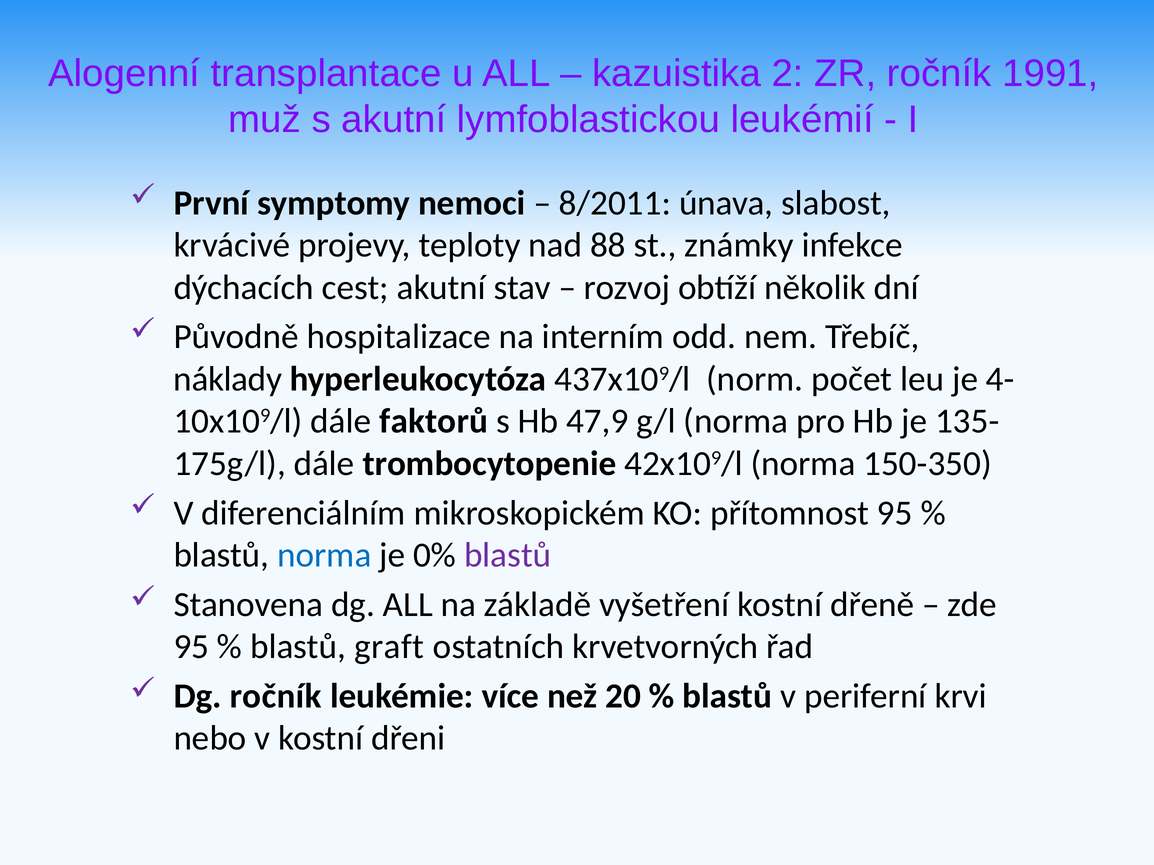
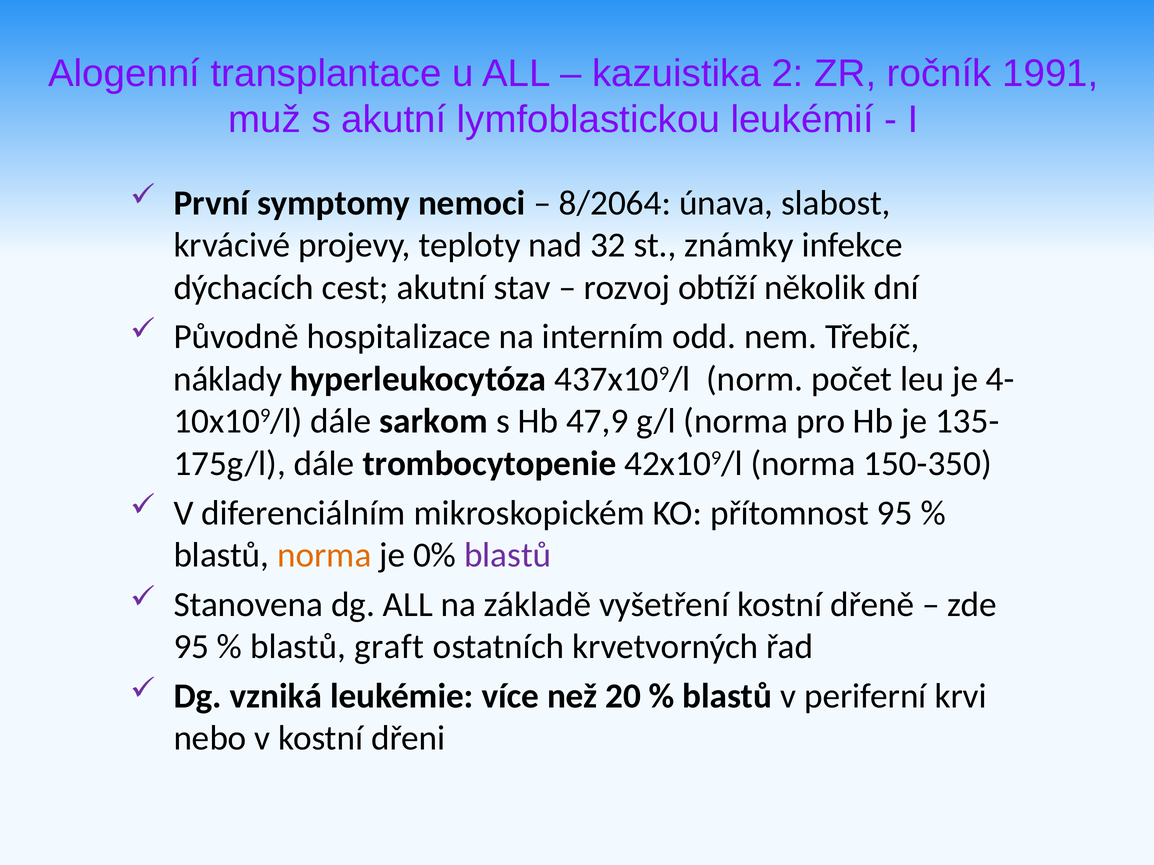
8/2011: 8/2011 -> 8/2064 (615, 203)
88: 88 -> 32 (608, 245)
faktorů: faktorů -> sarkom (434, 422)
norma colour: blue -> orange (324, 556)
Dg ročník: ročník -> vzniká (276, 696)
